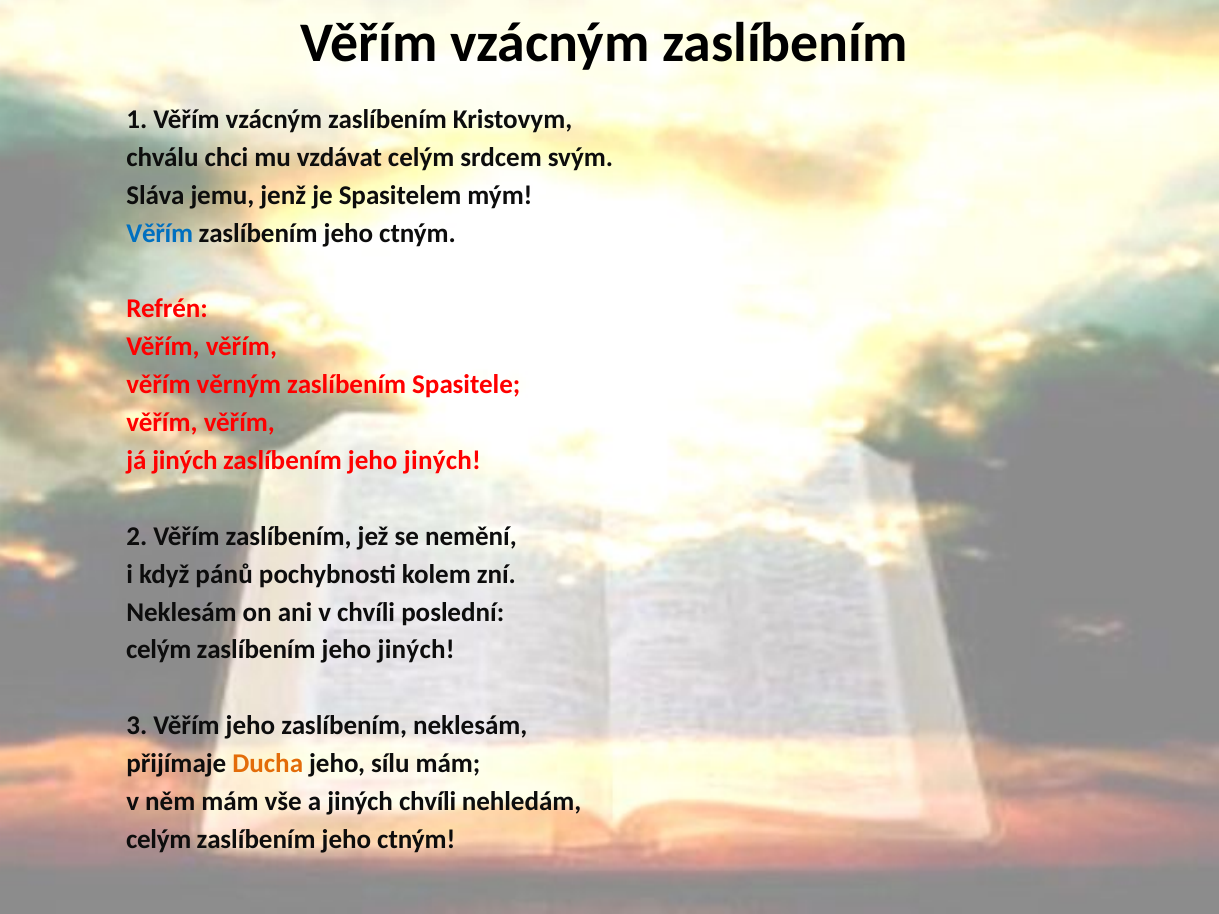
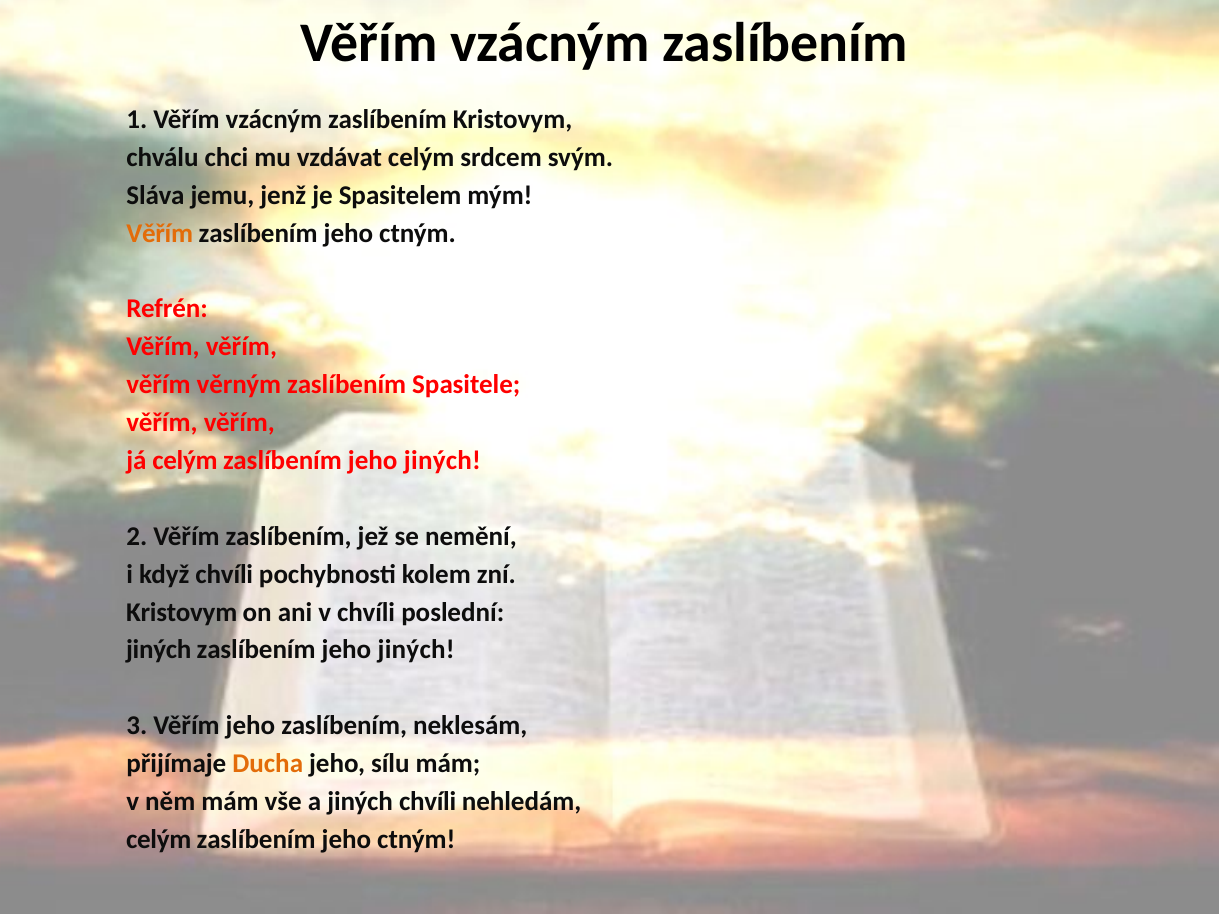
Věřím colour: blue -> orange (160, 233)
já jiných: jiných -> celým (185, 461)
když pánů: pánů -> chvíli (224, 574)
Neklesám: Neklesám -> Kristovym (182, 612)
celým: celým -> jiných (159, 650)
